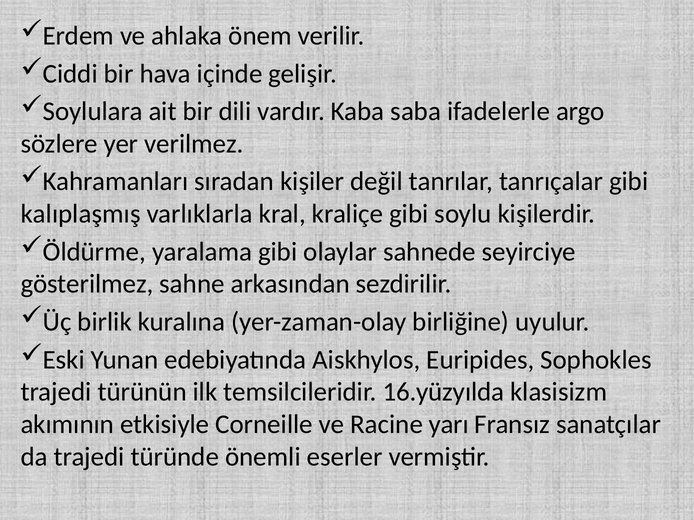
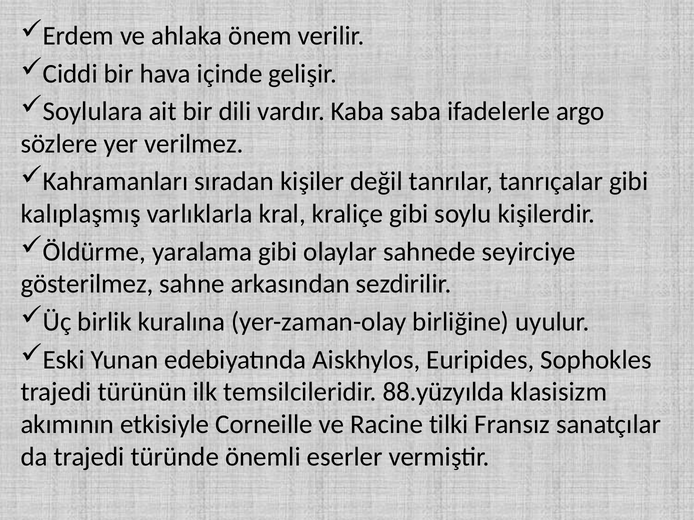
16.yüzyılda: 16.yüzyılda -> 88.yüzyılda (443, 392)
yarı: yarı -> tilki (449, 425)
